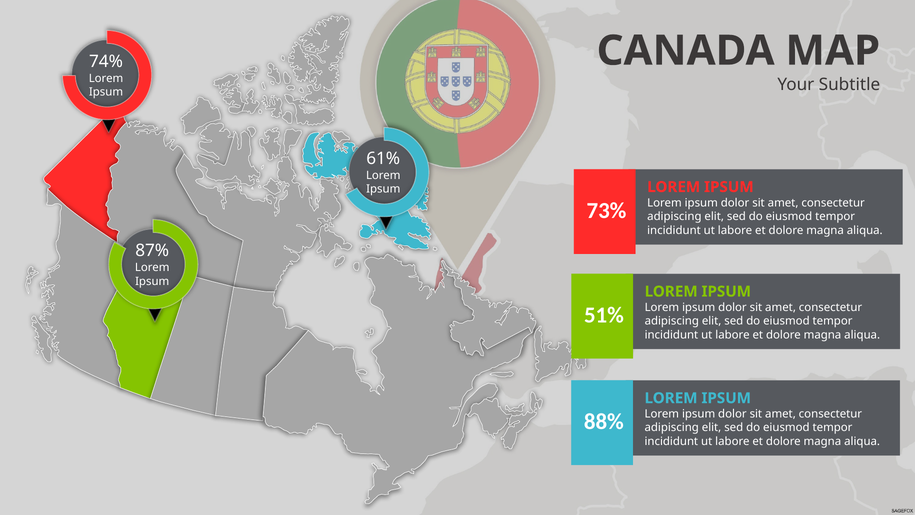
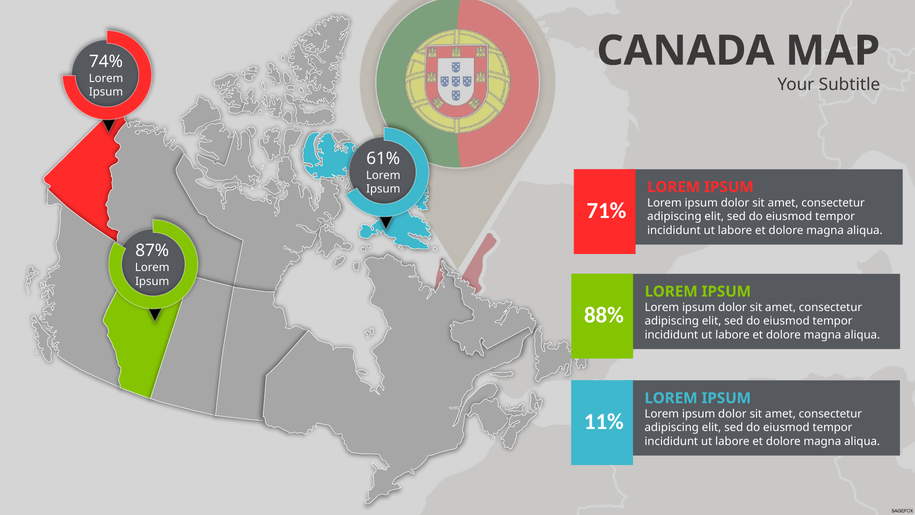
73%: 73% -> 71% (607, 211)
51%: 51% -> 88% (604, 315)
88%: 88% -> 11% (604, 422)
